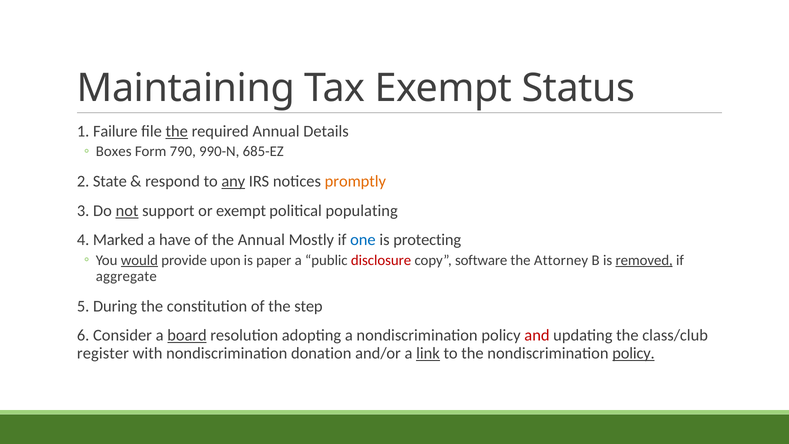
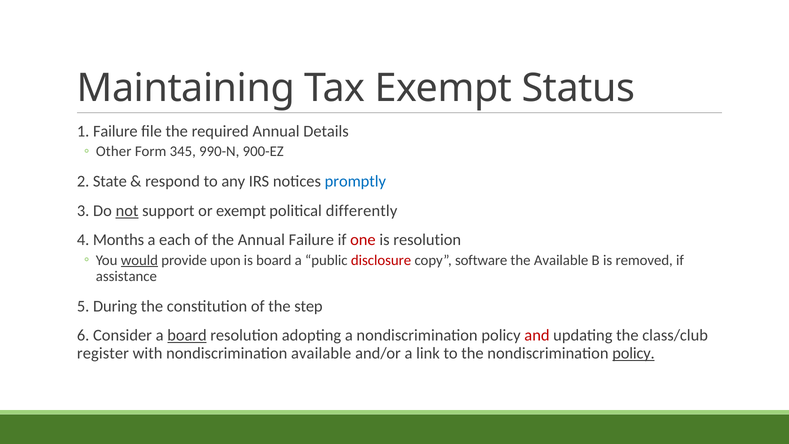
the underline: present -> none (177, 131)
Boxes: Boxes -> Other (114, 151)
790: 790 -> 345 (183, 151)
685-EZ: 685-EZ -> 900-EZ (263, 151)
any underline: present -> none (233, 181)
promptly colour: orange -> blue (355, 181)
populating: populating -> differently (362, 211)
Marked: Marked -> Months (119, 240)
have: have -> each (175, 240)
Annual Mostly: Mostly -> Failure (311, 240)
one colour: blue -> red (363, 240)
is protecting: protecting -> resolution (427, 240)
is paper: paper -> board (274, 260)
the Attorney: Attorney -> Available (561, 260)
removed underline: present -> none (644, 260)
aggregate: aggregate -> assistance (126, 276)
nondiscrimination donation: donation -> available (321, 353)
link underline: present -> none (428, 353)
